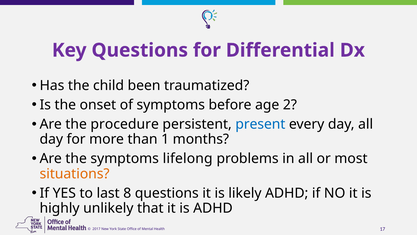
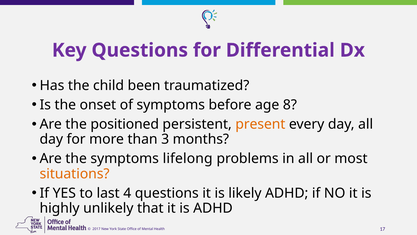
2: 2 -> 8 (290, 105)
procedure: procedure -> positioned (125, 124)
present colour: blue -> orange (260, 124)
1: 1 -> 3 (165, 139)
8: 8 -> 4 (127, 193)
